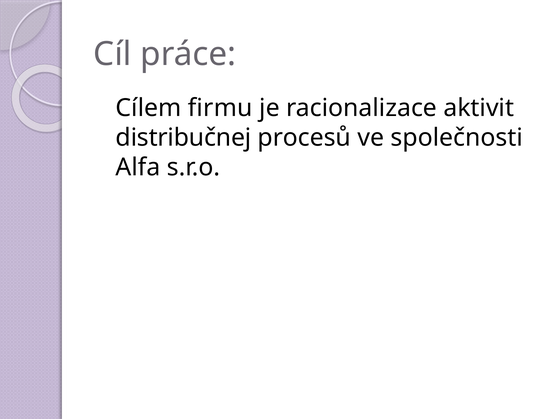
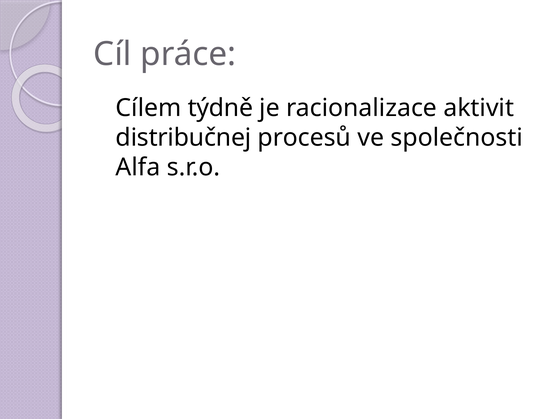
firmu: firmu -> týdně (220, 108)
